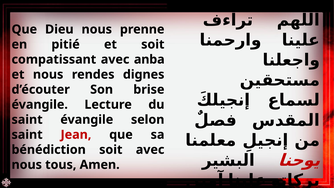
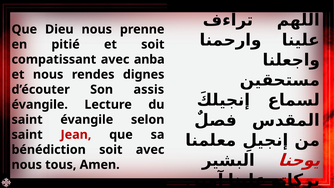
brise: brise -> assis (149, 89)
